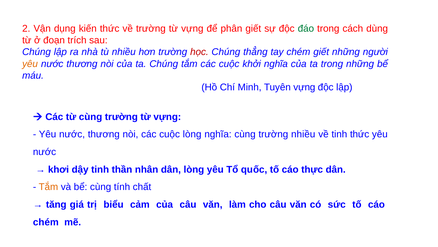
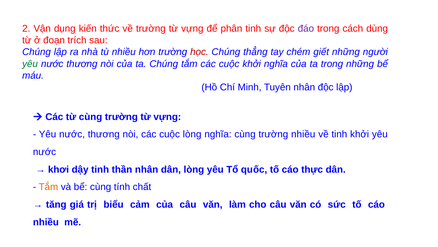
phân giết: giết -> tinh (253, 29)
đáo colour: green -> purple (306, 29)
yêu colour: orange -> green (30, 64)
Tuyên vựng: vựng -> nhân (304, 87)
tinh thức: thức -> khởi (360, 134)
chém: chém -> nhiều (46, 222)
